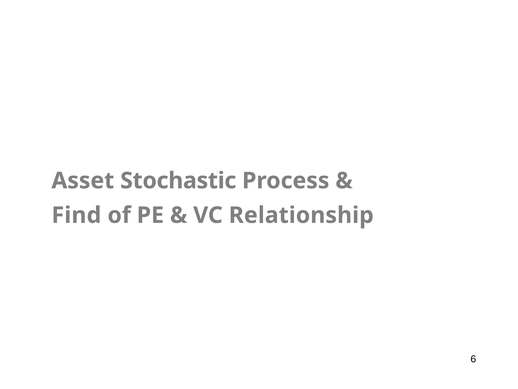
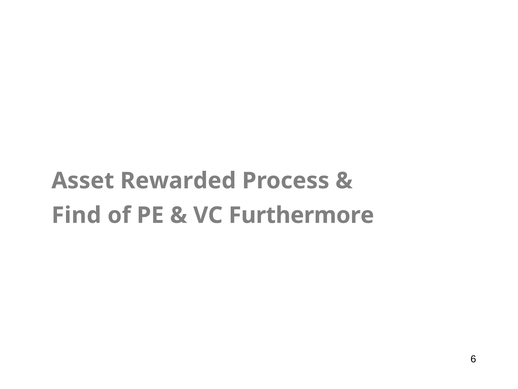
Stochastic: Stochastic -> Rewarded (178, 180)
Relationship: Relationship -> Furthermore (301, 215)
